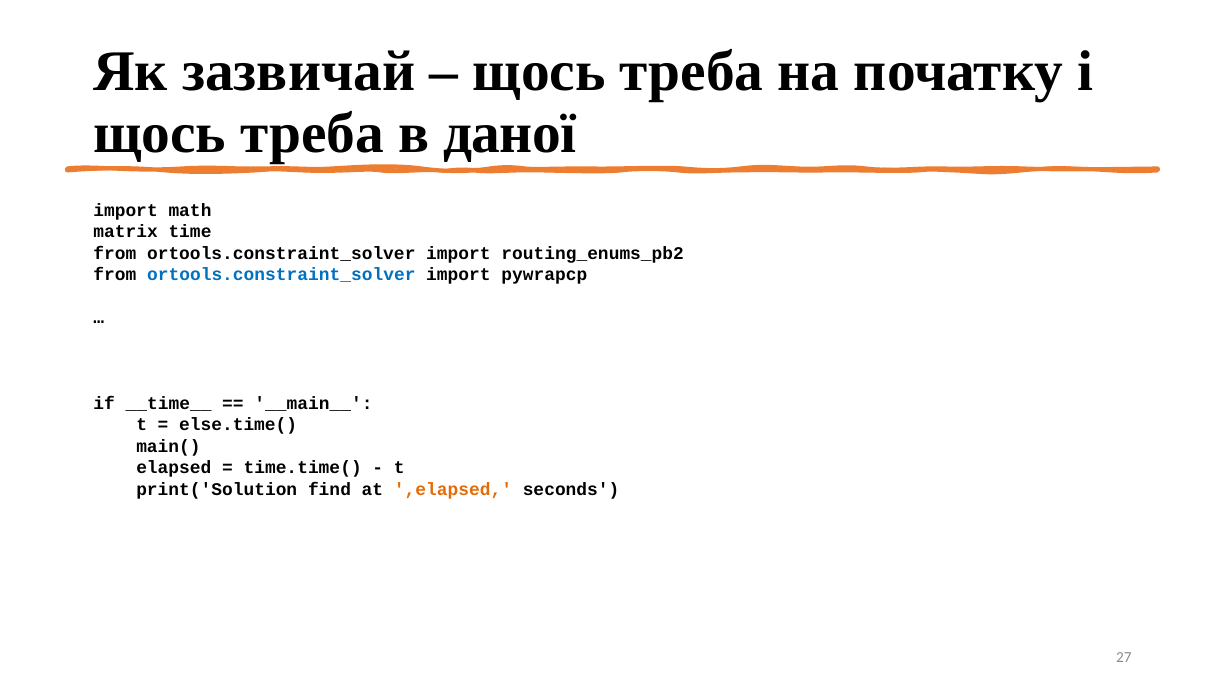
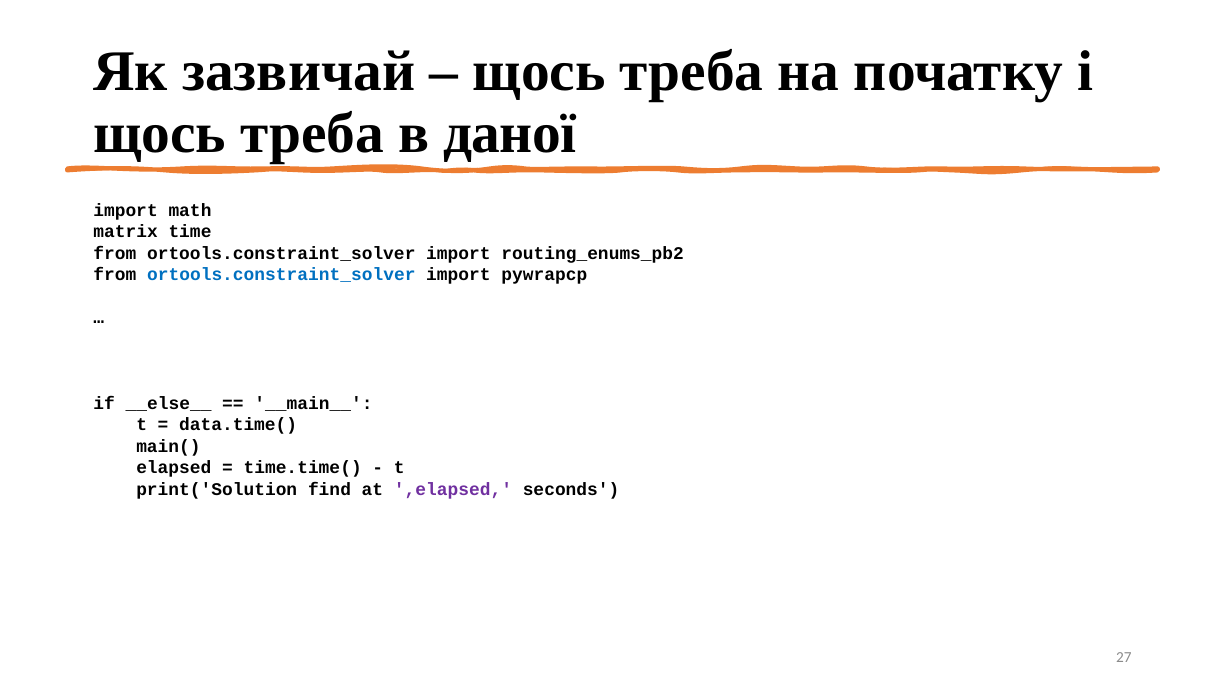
__time__: __time__ -> __else__ (168, 403)
else.time(: else.time( -> data.time( (238, 425)
,elapsed colour: orange -> purple (453, 489)
